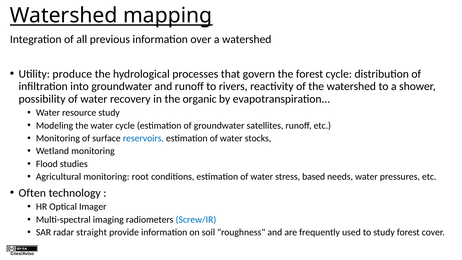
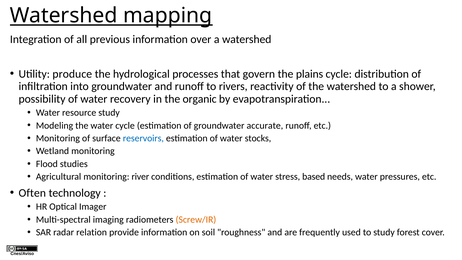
the forest: forest -> plains (310, 74)
satellites: satellites -> accurate (265, 125)
root: root -> river (140, 177)
Screw/IR colour: blue -> orange (196, 220)
straight: straight -> relation (92, 232)
